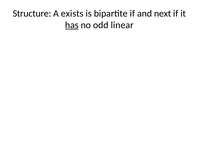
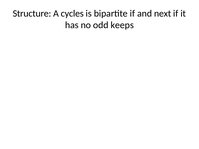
exists: exists -> cycles (72, 13)
has underline: present -> none (72, 25)
linear: linear -> keeps (122, 25)
